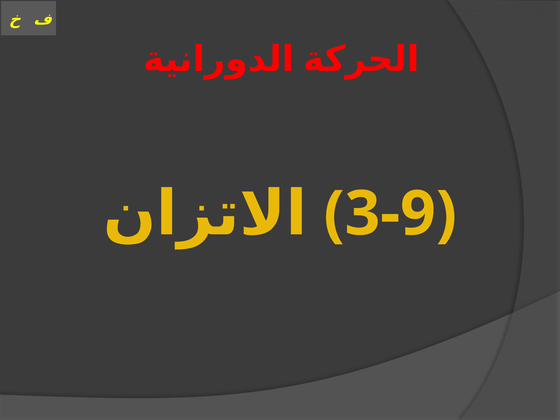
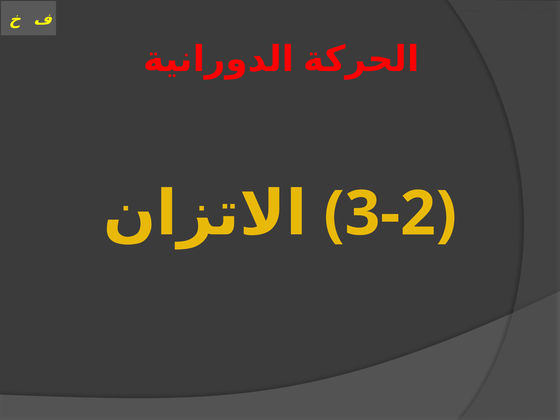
3-9: 3-9 -> 3-2 (390, 214)
